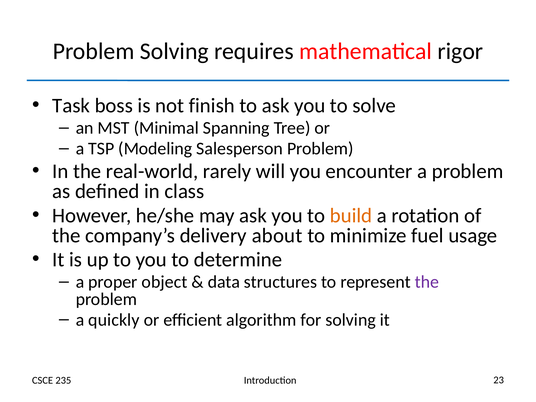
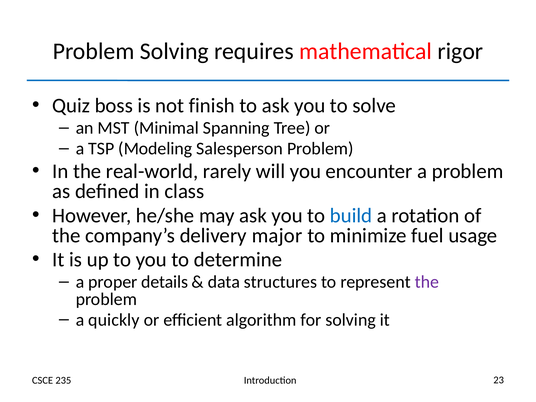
Task: Task -> Quiz (71, 106)
build colour: orange -> blue (351, 215)
about: about -> major (277, 236)
object: object -> details (165, 282)
